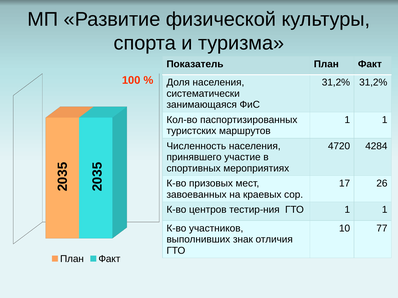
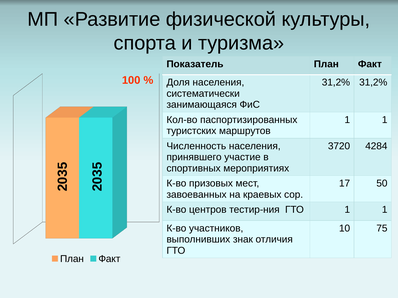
4720: 4720 -> 3720 (339, 146)
26: 26 -> 50 (382, 184)
77: 77 -> 75 (382, 229)
